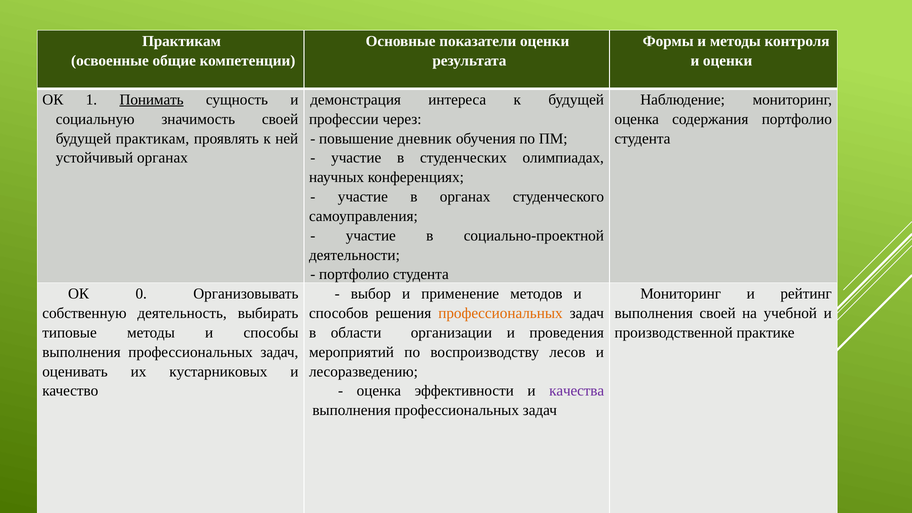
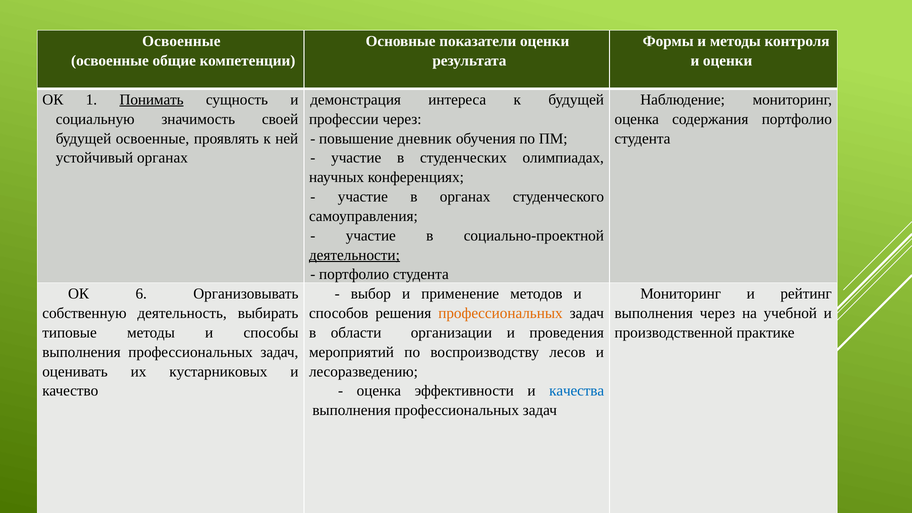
Практикам: Практикам -> Освоенные (181, 41)
будущей практикам: практикам -> освоенные (153, 138)
деятельности underline: none -> present (354, 255)
0: 0 -> 6 (141, 294)
выполнения своей: своей -> через (717, 313)
качества colour: purple -> blue (577, 391)
